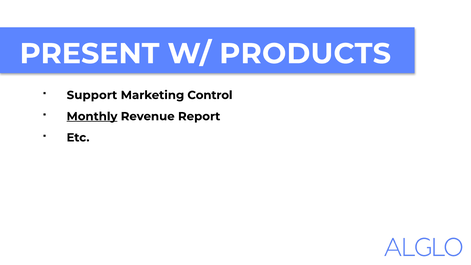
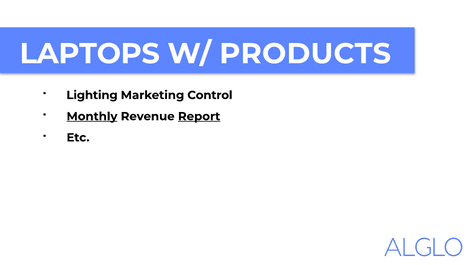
PRESENT: PRESENT -> LAPTOPS (90, 54)
Support: Support -> Lighting (92, 95)
Report underline: none -> present (199, 116)
